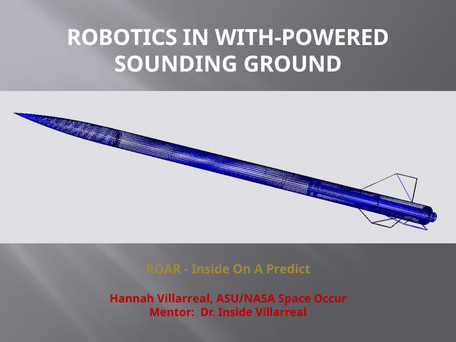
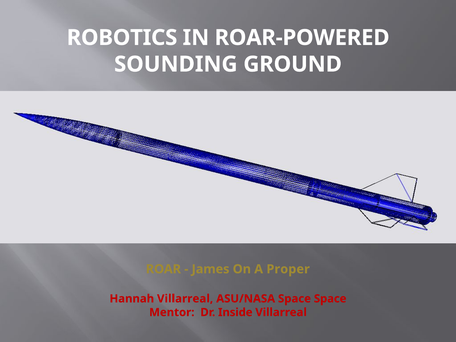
WITH-POWERED: WITH-POWERED -> ROAR-POWERED (302, 38)
Inside: Inside -> James (211, 269)
Predict: Predict -> Proper (288, 269)
Space Occur: Occur -> Space (330, 299)
